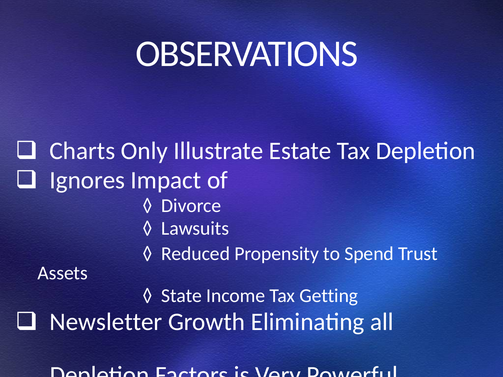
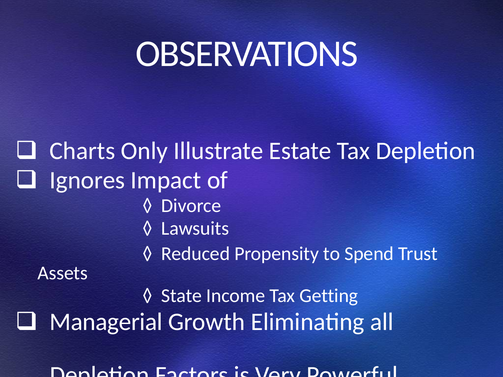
Newsletter: Newsletter -> Managerial (106, 322)
